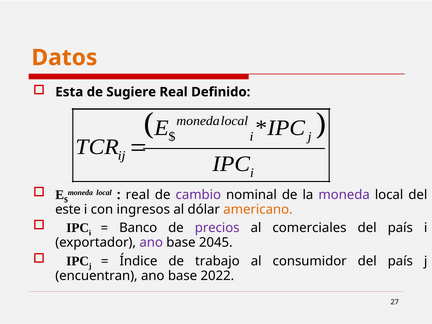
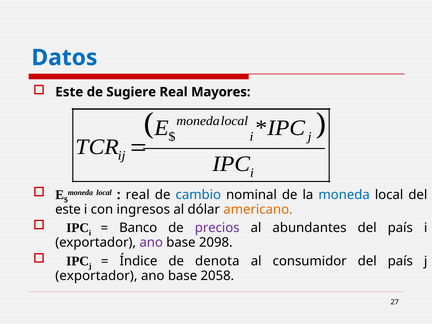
Datos colour: orange -> blue (64, 58)
Esta: Esta -> Este (69, 92)
Definido: Definido -> Mayores (221, 92)
cambio colour: purple -> blue (198, 195)
moneda colour: purple -> blue (344, 195)
comerciales: comerciales -> abundantes (310, 228)
2045: 2045 -> 2098 (216, 243)
trabajo: trabajo -> denota (217, 261)
encuentran: encuentran -> exportador (96, 276)
2022: 2022 -> 2058 (217, 276)
